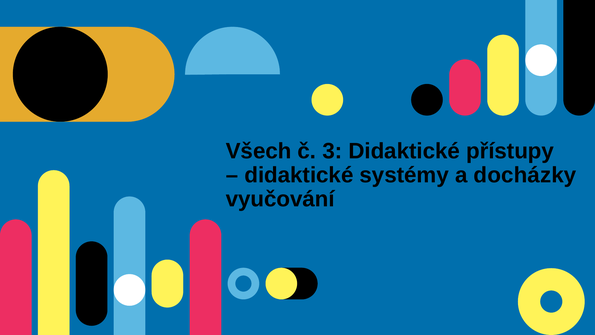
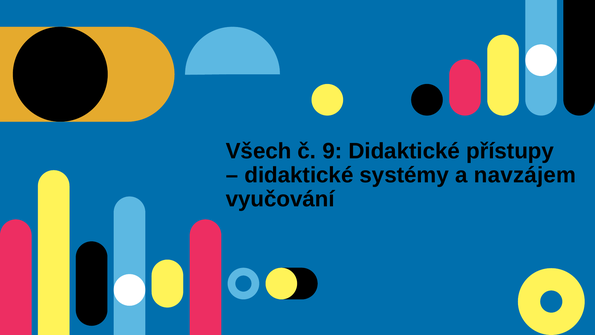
3: 3 -> 9 (332, 151)
docházky: docházky -> navzájem (525, 175)
